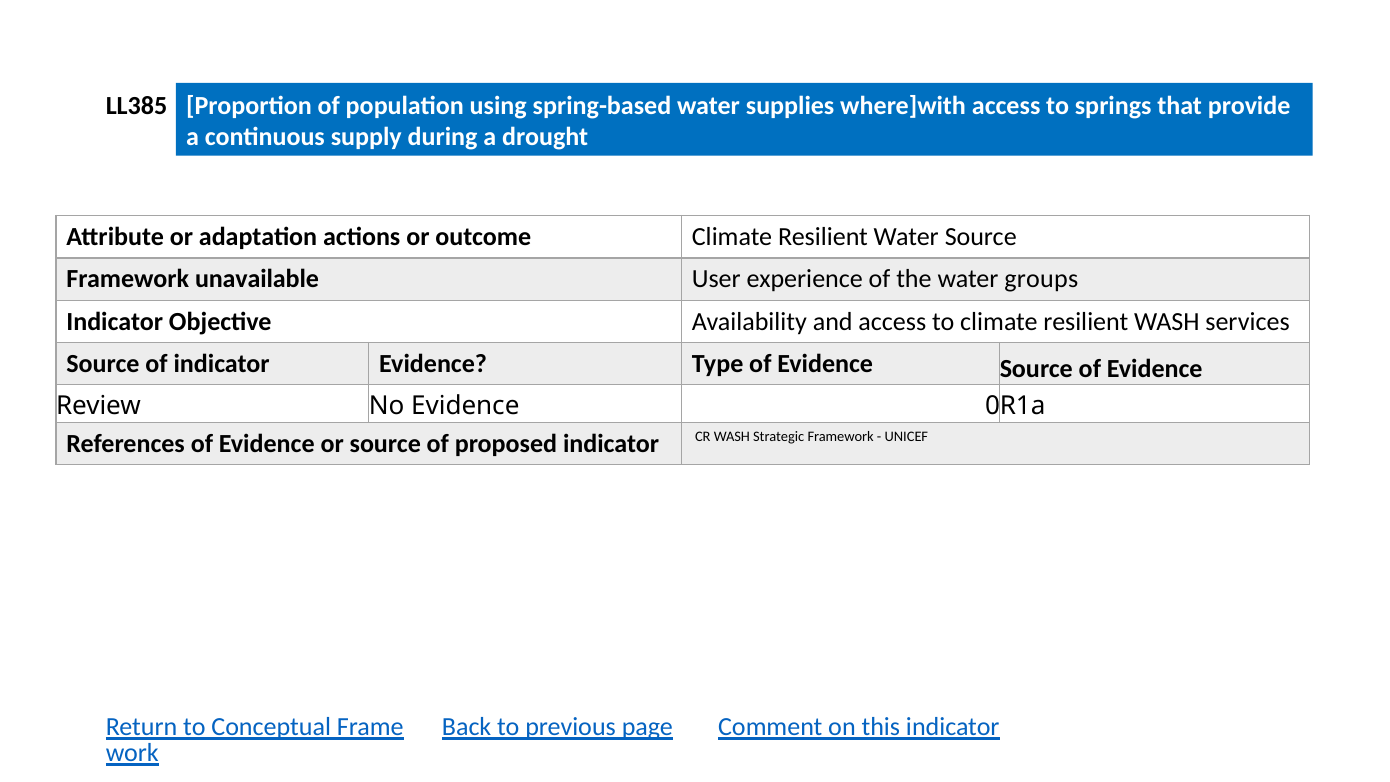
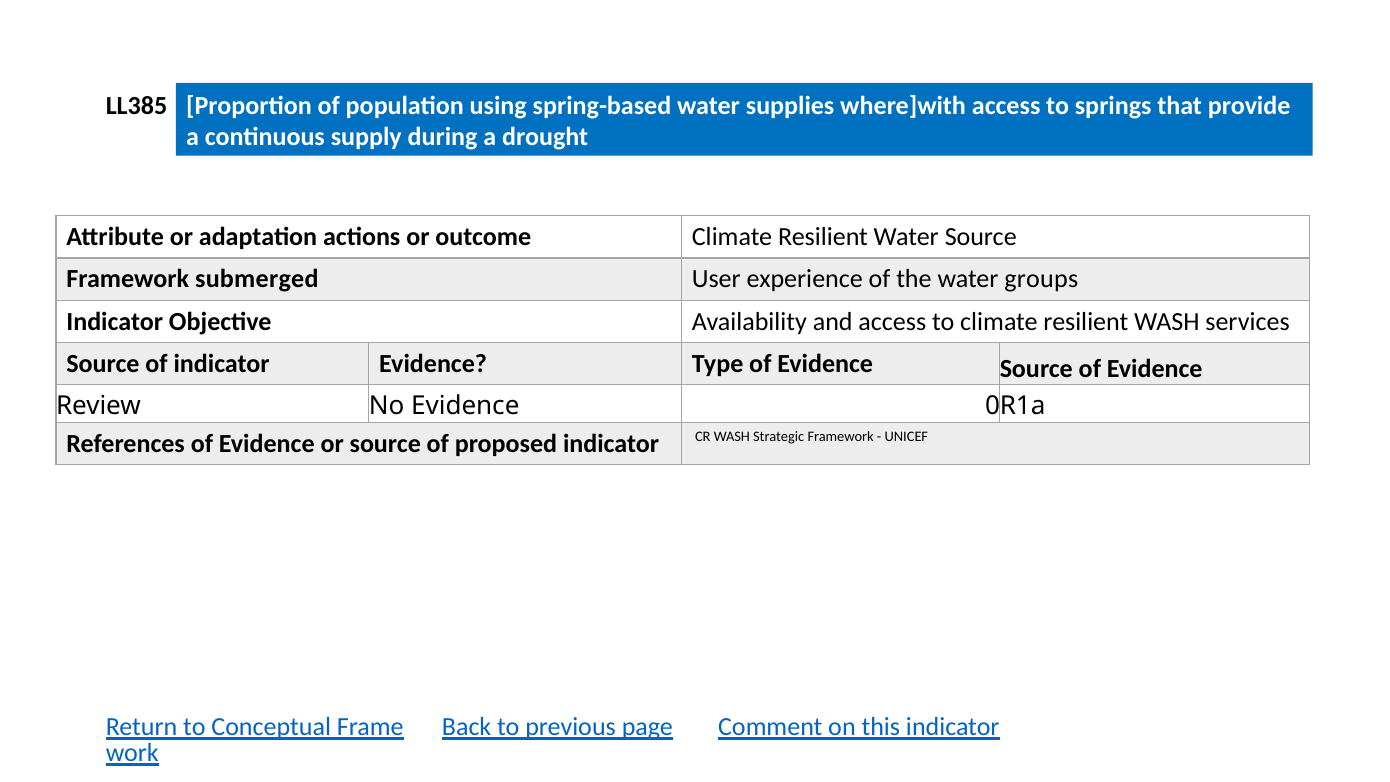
unavailable: unavailable -> submerged (257, 279)
